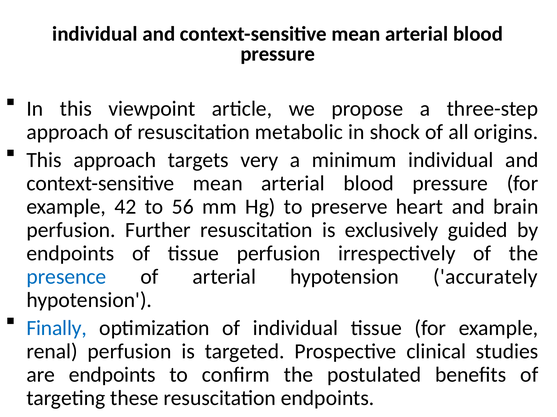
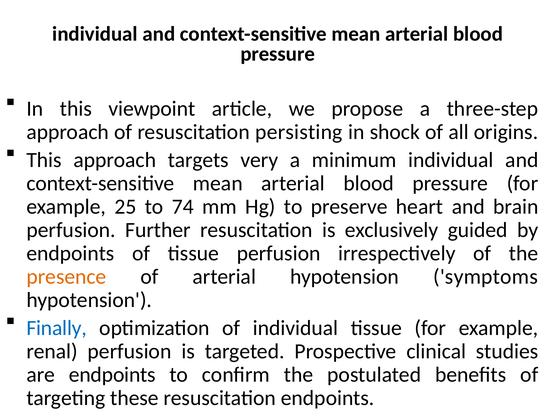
metabolic: metabolic -> persisting (299, 132)
42: 42 -> 25 (125, 207)
56: 56 -> 74 (183, 207)
presence colour: blue -> orange (66, 277)
accurately: accurately -> symptoms (486, 277)
